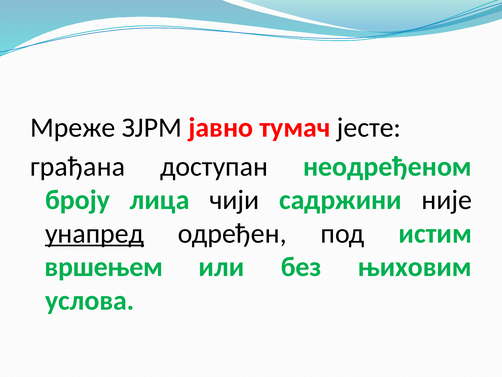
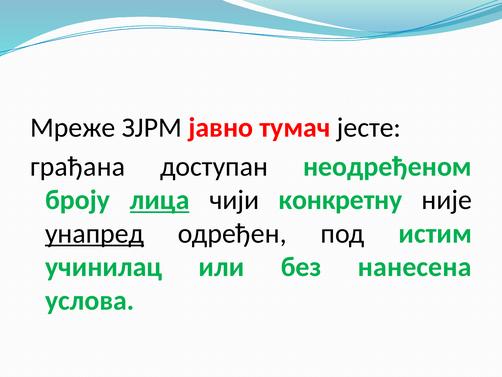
лица underline: none -> present (160, 200)
садржини: садржини -> конкретну (341, 200)
вршењем: вршењем -> учинилац (104, 267)
њиховим: њиховим -> нанесена (415, 267)
